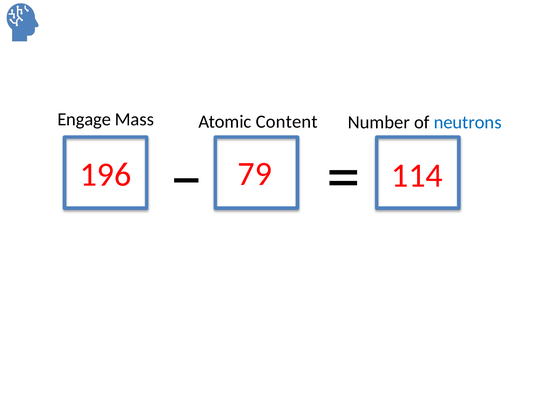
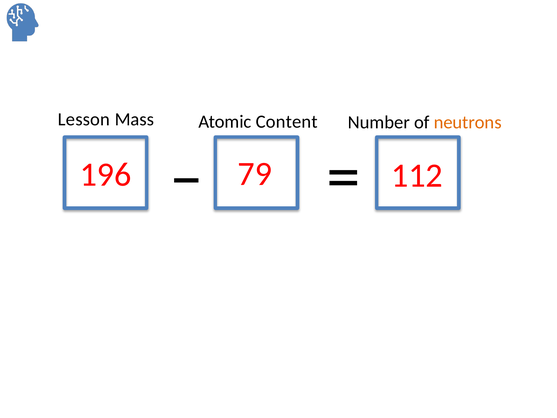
Engage: Engage -> Lesson (84, 119)
neutrons colour: blue -> orange (468, 122)
114: 114 -> 112 (417, 175)
